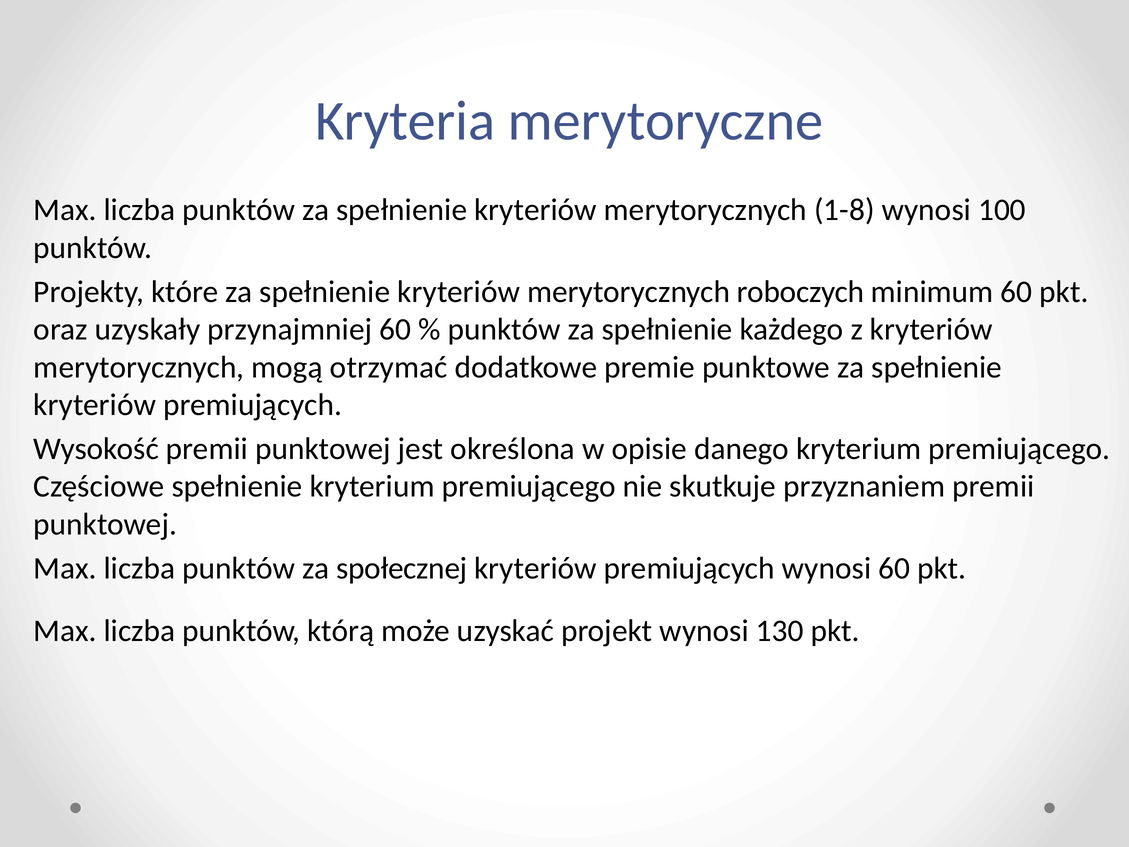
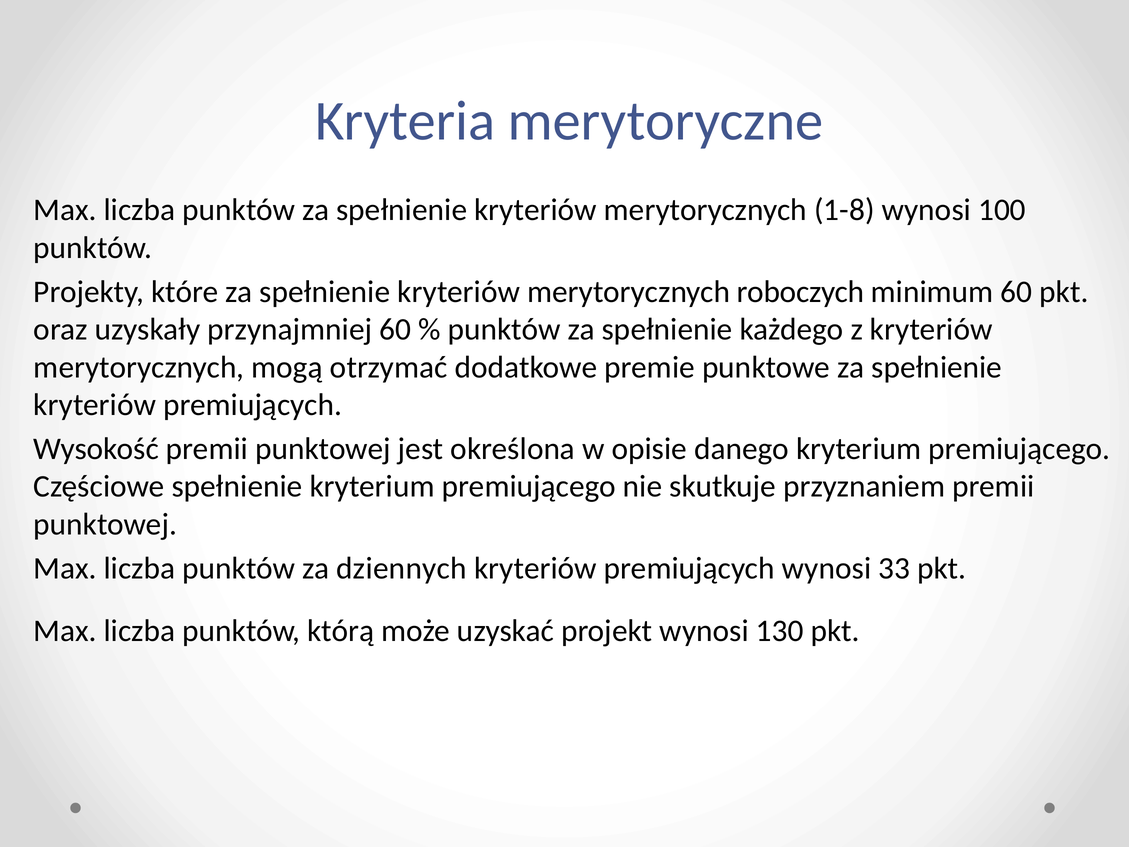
społecznej: społecznej -> dziennych (402, 568)
wynosi 60: 60 -> 33 (894, 568)
